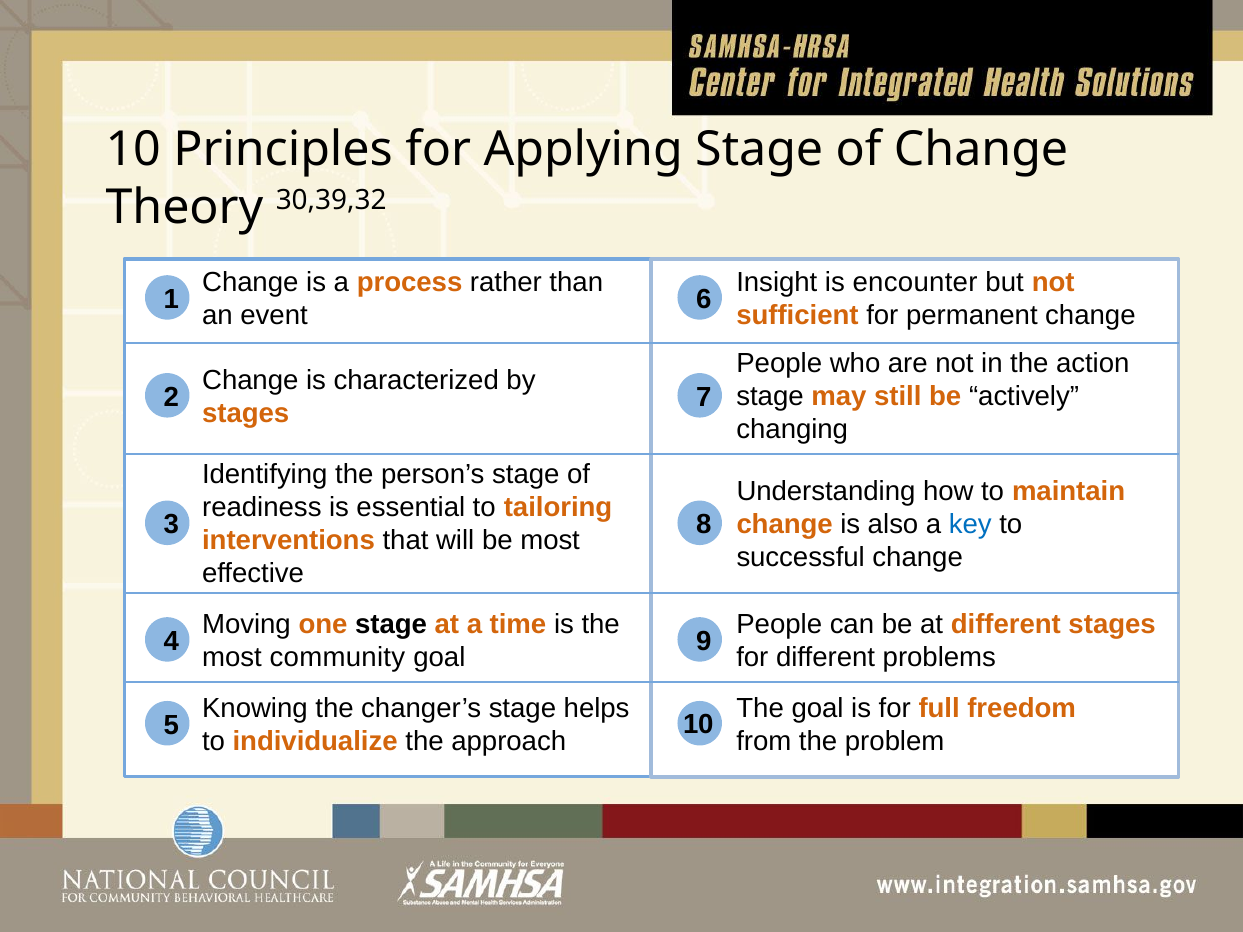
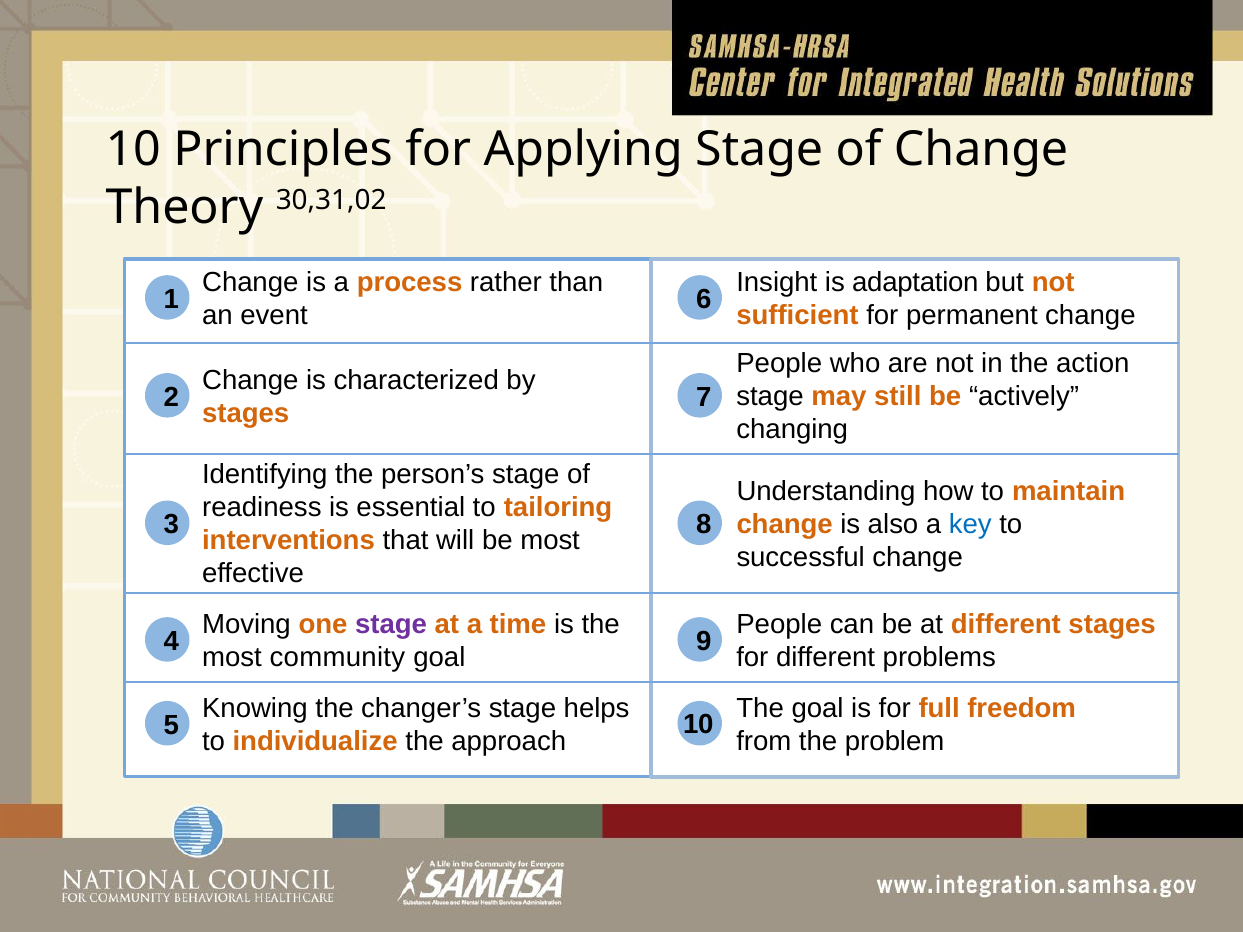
30,39,32: 30,39,32 -> 30,31,02 (331, 200)
encounter: encounter -> adaptation (915, 282)
stage colour: black -> purple (391, 624)
